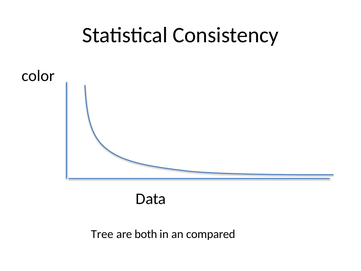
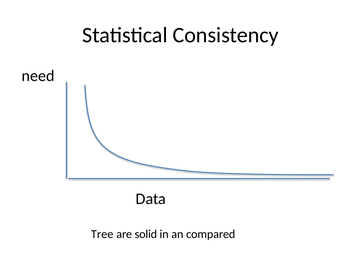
color: color -> need (38, 76)
both: both -> solid (146, 234)
